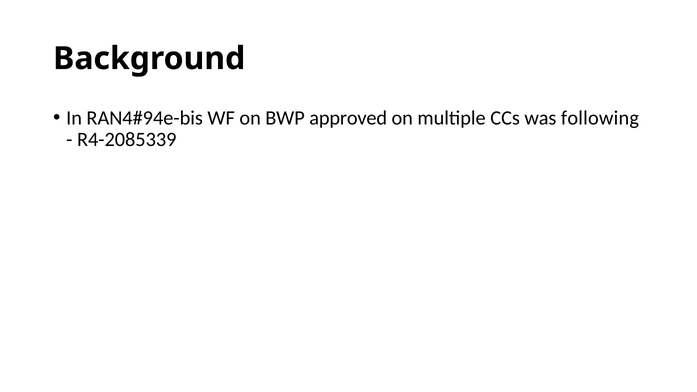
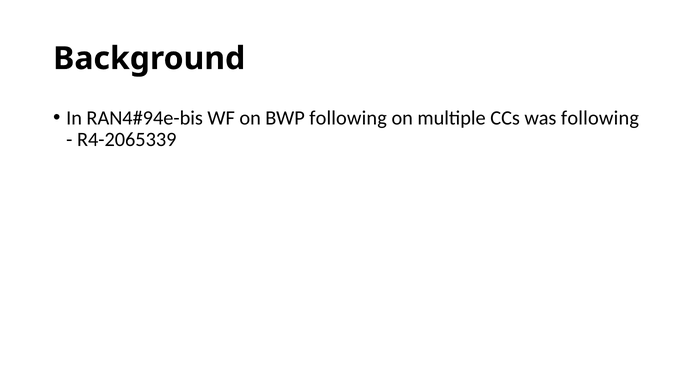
BWP approved: approved -> following (348, 118)
R4-2085339: R4-2085339 -> R4-2065339 (127, 140)
